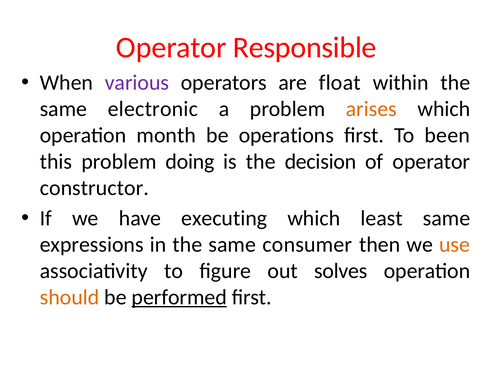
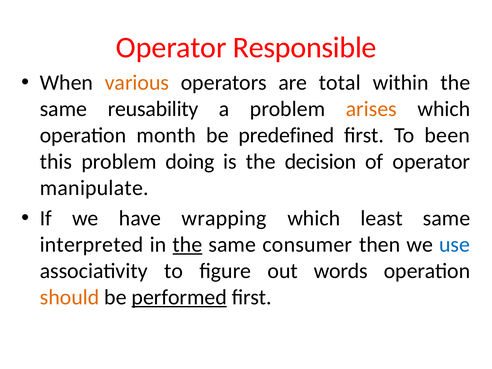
various colour: purple -> orange (137, 83)
float: float -> total (340, 83)
electronic: electronic -> reusability (153, 109)
operations: operations -> predefined (286, 135)
constructor: constructor -> manipulate (94, 188)
executing: executing -> wrapping (224, 218)
expressions: expressions -> interpreted (92, 245)
the underline: none -> present (187, 245)
use colour: orange -> blue (455, 245)
solves: solves -> words (341, 271)
